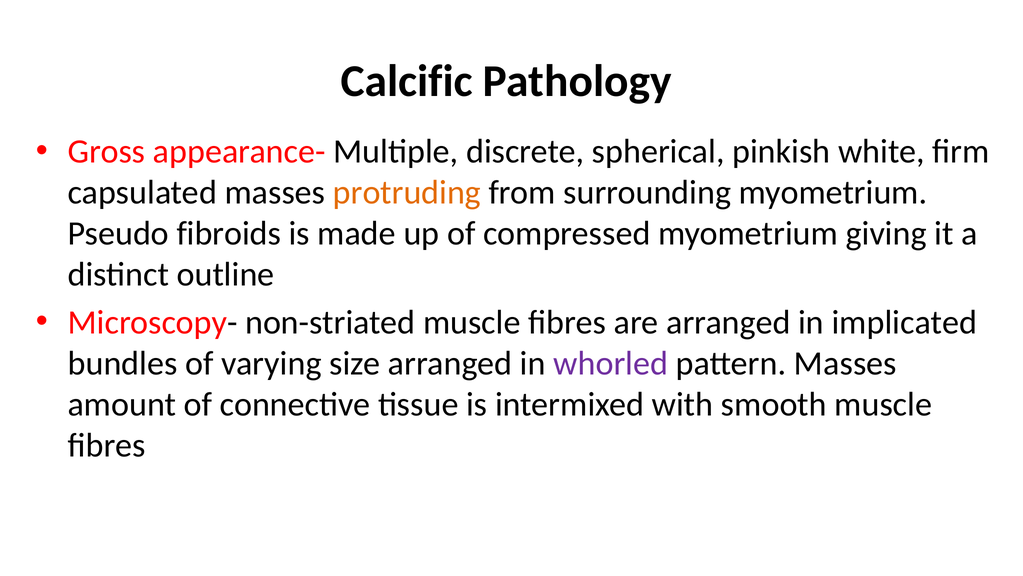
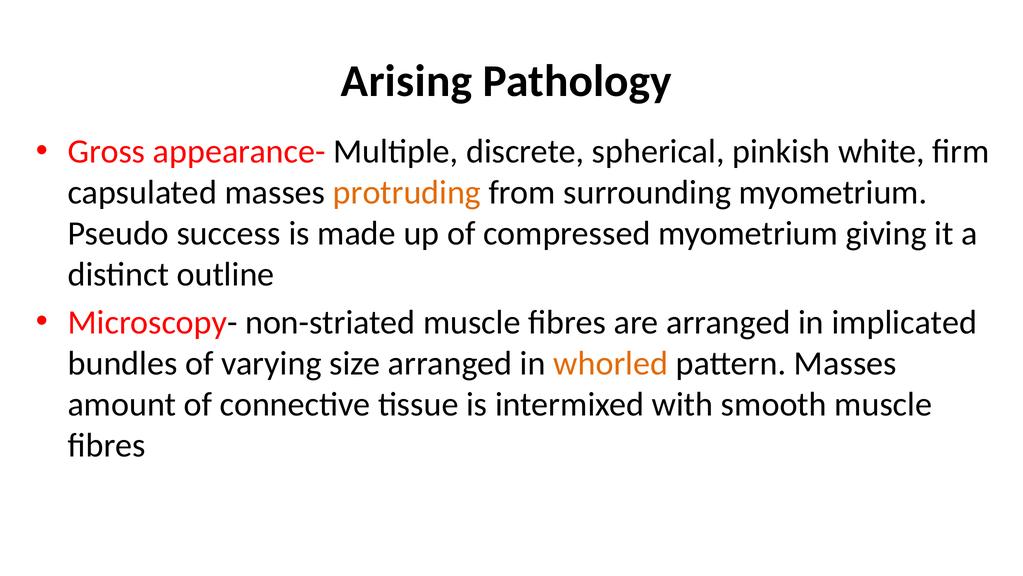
Calcific: Calcific -> Arising (407, 81)
fibroids: fibroids -> success (229, 233)
whorled colour: purple -> orange (611, 363)
